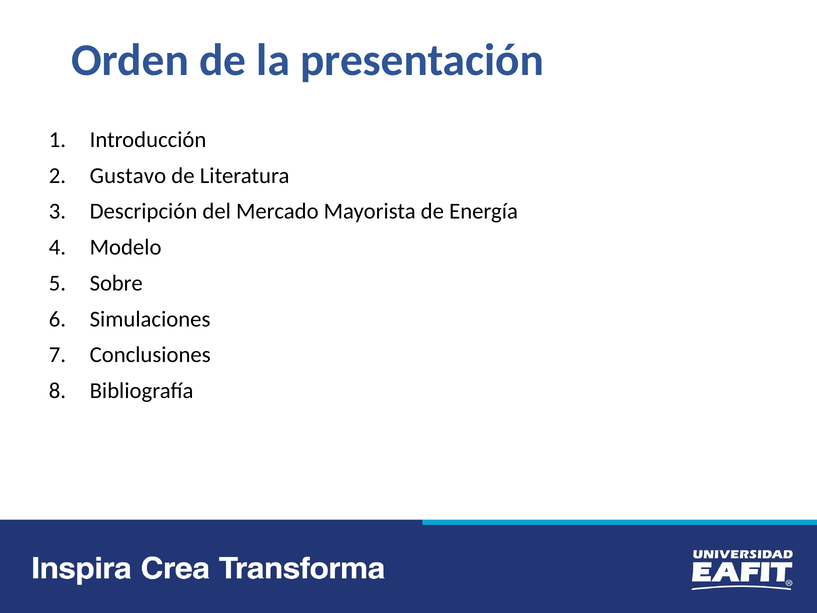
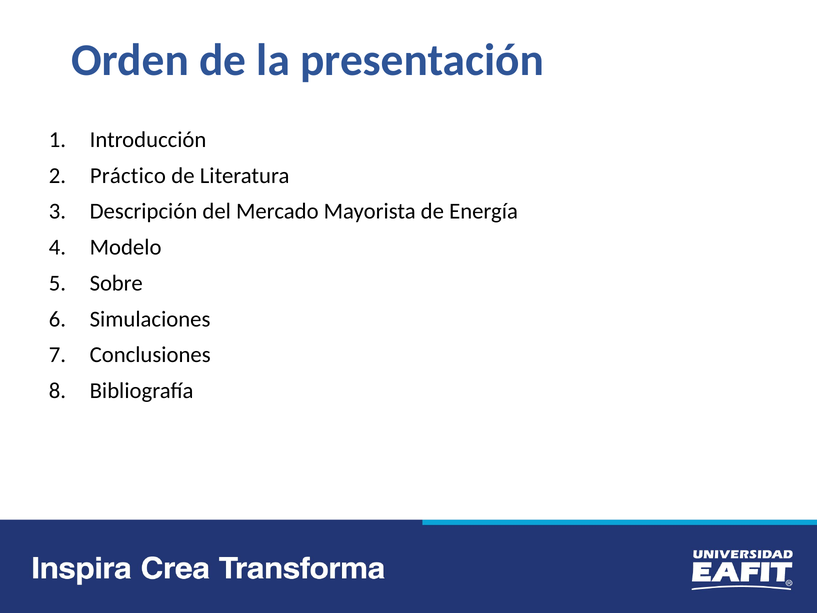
Gustavo: Gustavo -> Práctico (128, 176)
